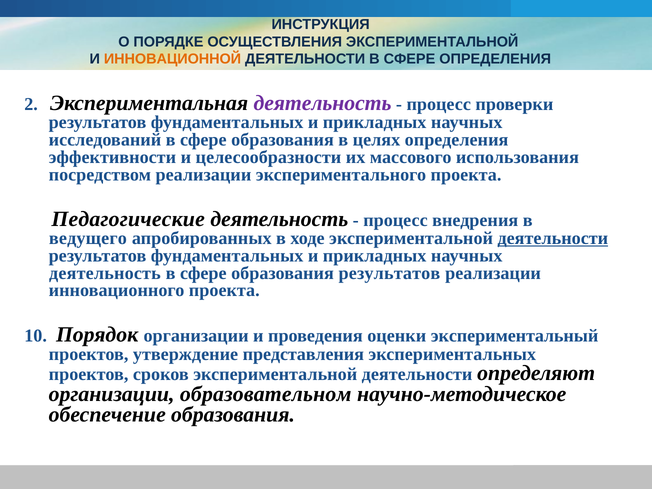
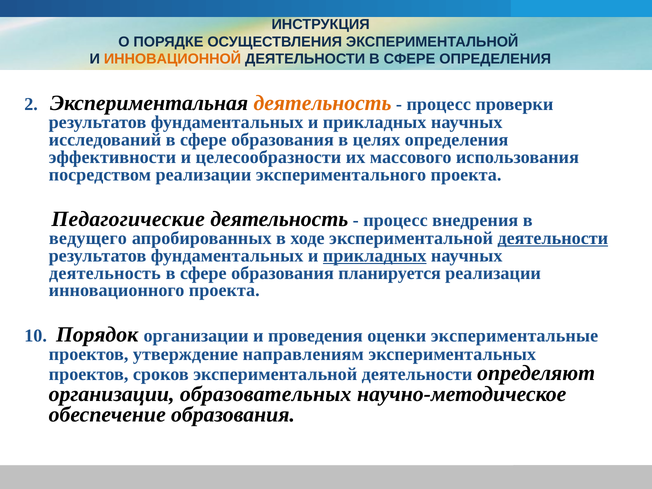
деятельность colour: purple -> orange (323, 103)
прикладных underline: none -> present (375, 256)
образования результатов: результатов -> планируется (390, 273)
экспериментальный: экспериментальный -> экспериментальные (514, 336)
представления: представления -> направлениям (303, 354)
образовательном: образовательном -> образовательных (266, 394)
